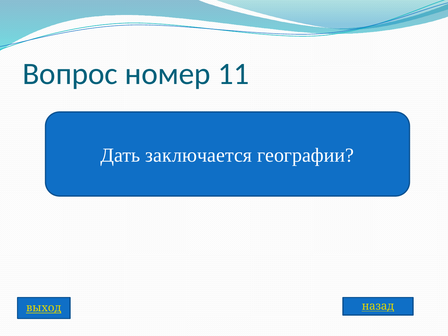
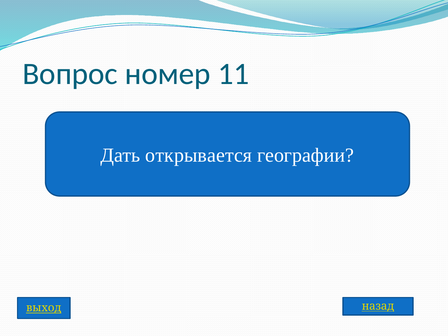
заключается: заключается -> открывается (199, 155)
